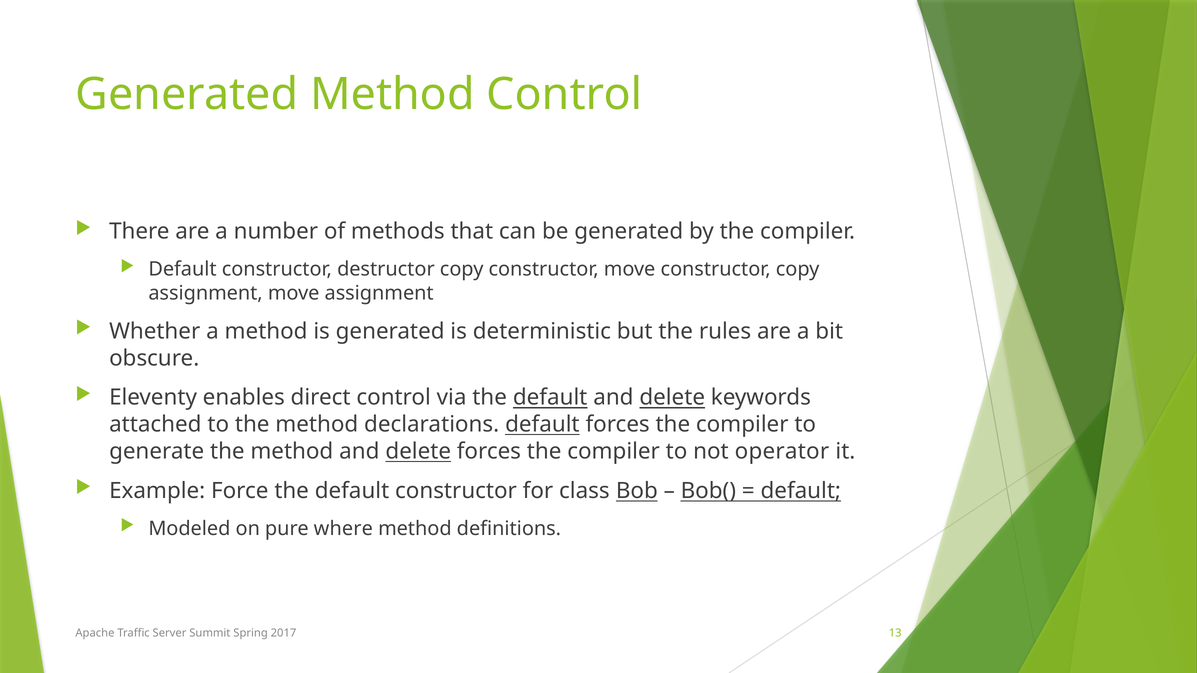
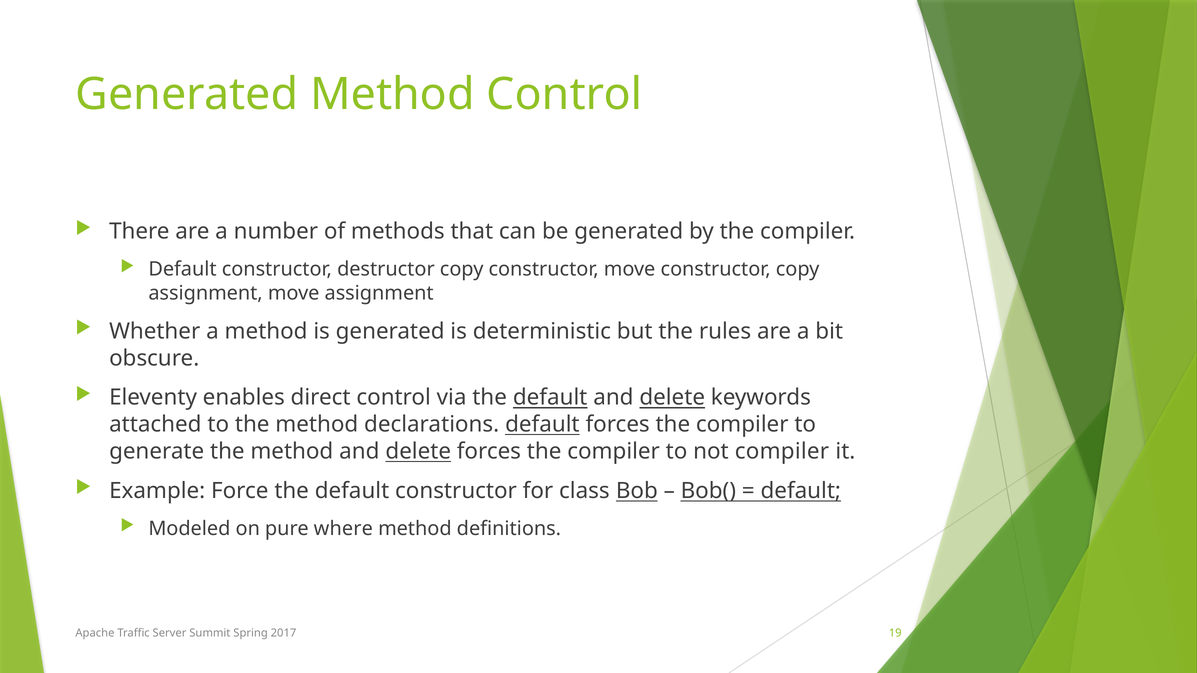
not operator: operator -> compiler (782, 452)
13: 13 -> 19 (895, 634)
